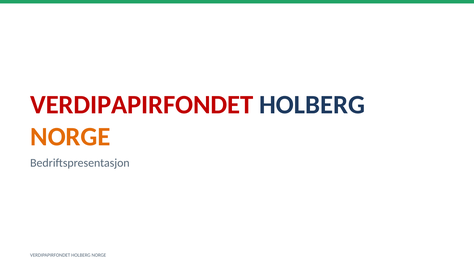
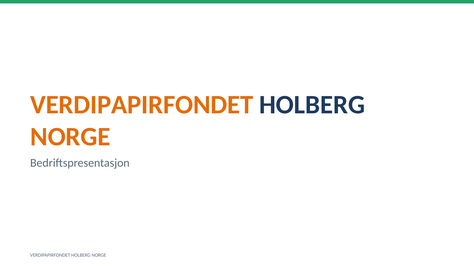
VERDIPAPIRFONDET colour: red -> orange (142, 105)
